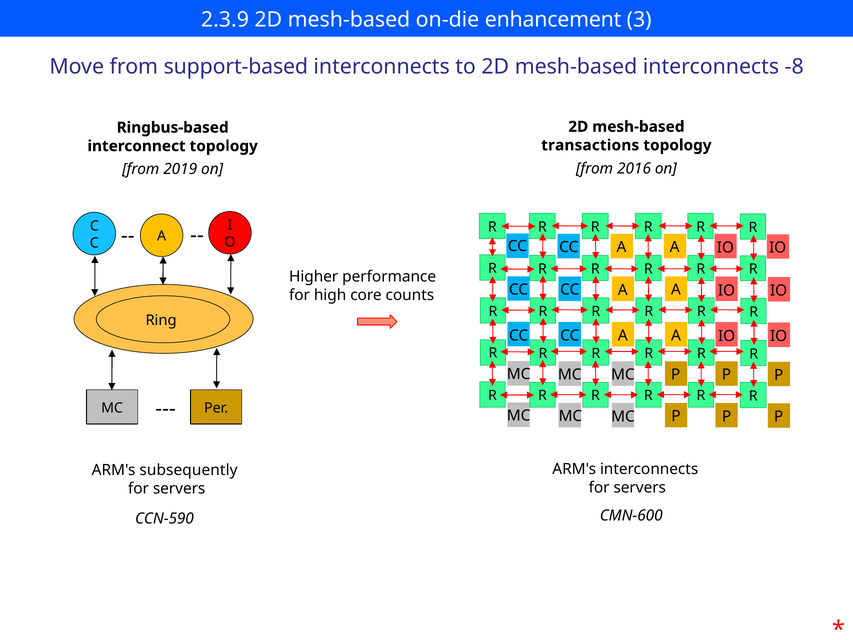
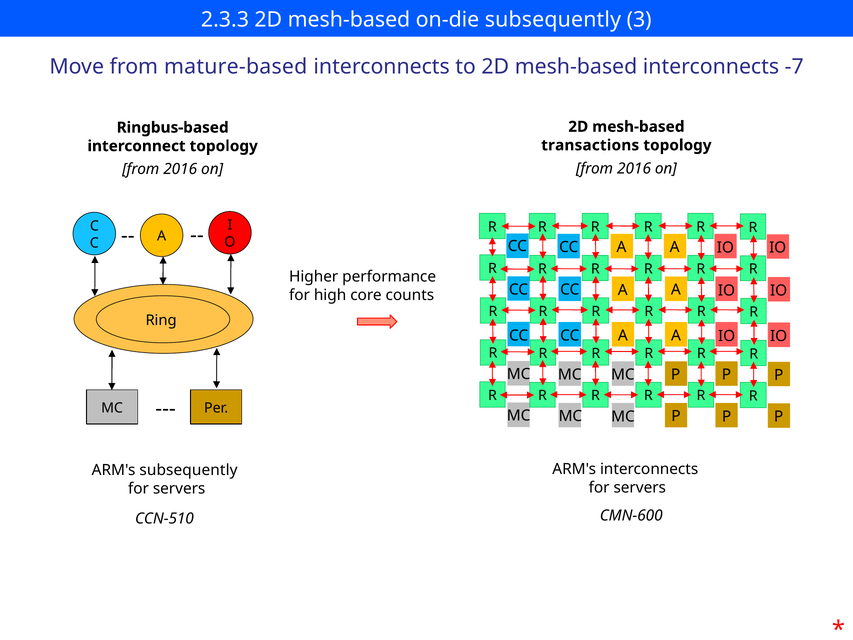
2.3.9: 2.3.9 -> 2.3.3 (225, 20)
on-die enhancement: enhancement -> subsequently (553, 20)
support-based: support-based -> mature-based (236, 67)
-8: -8 -> -7 (794, 67)
2019: 2019 -> 2016 (180, 169)
CCN-590: CCN-590 -> CCN-510 (164, 519)
